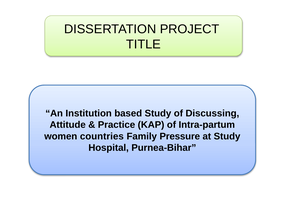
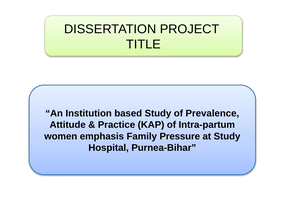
Discussing: Discussing -> Prevalence (212, 113)
countries: countries -> emphasis (102, 136)
